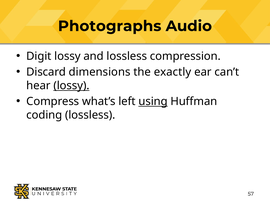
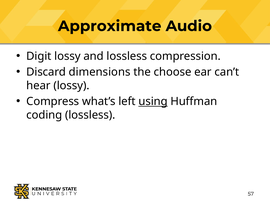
Photographs: Photographs -> Approximate (110, 26)
exactly: exactly -> choose (173, 72)
lossy underline: present -> none (71, 85)
